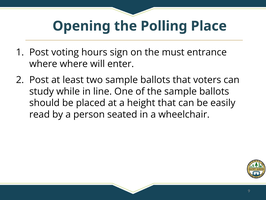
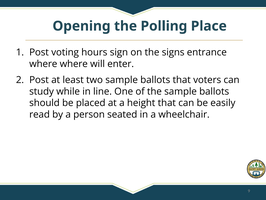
must: must -> signs (173, 52)
